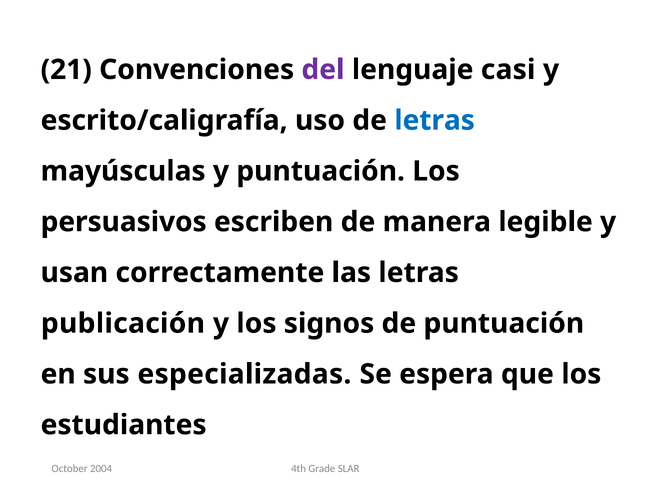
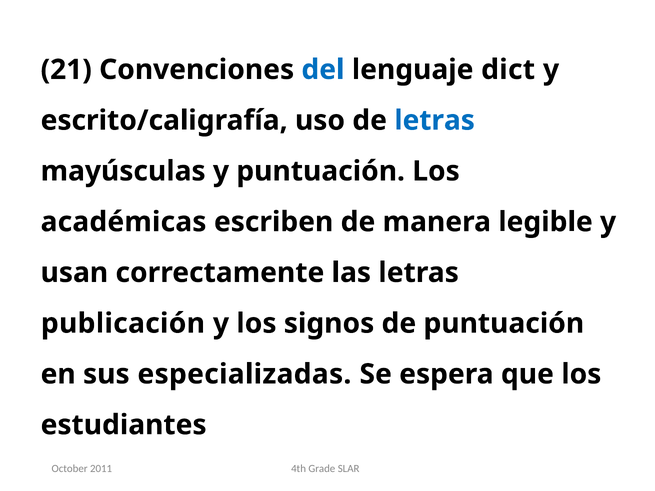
del colour: purple -> blue (323, 70)
casi: casi -> dict (508, 70)
persuasivos: persuasivos -> académicas (124, 222)
2004: 2004 -> 2011 (101, 469)
